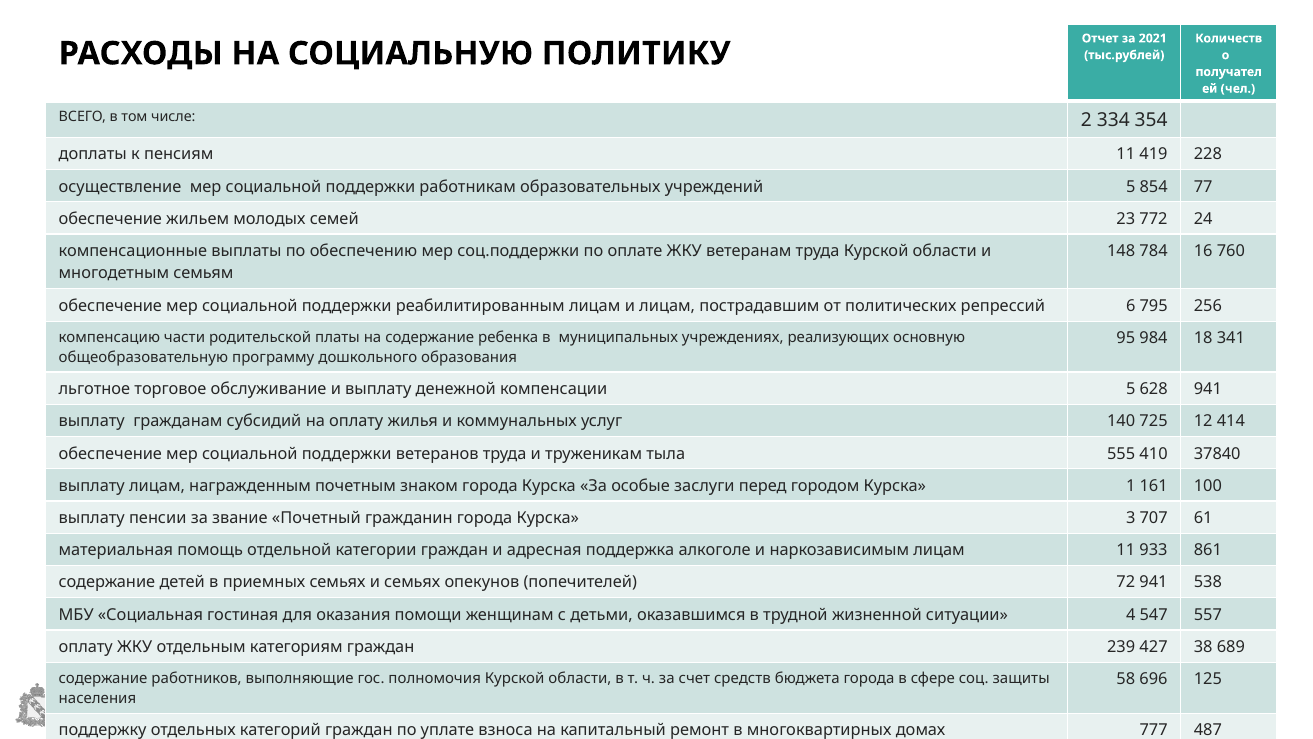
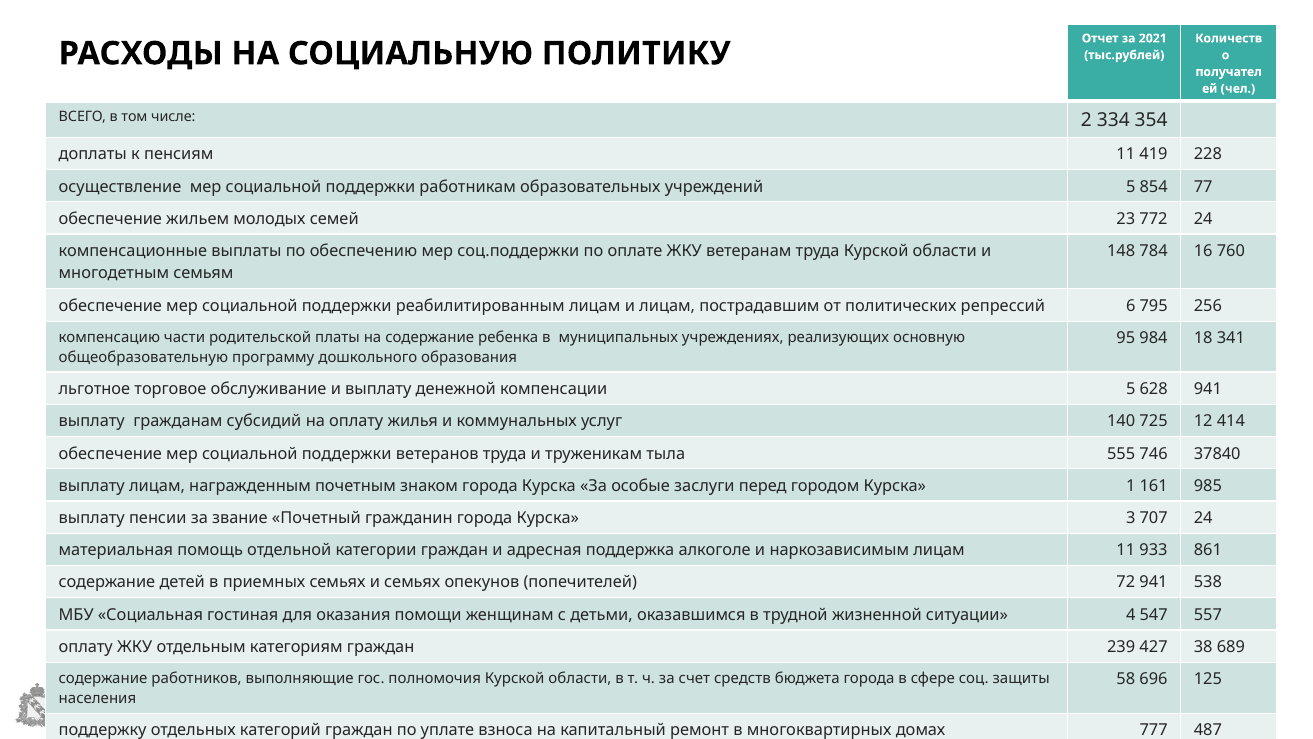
410: 410 -> 746 (1154, 453)
100: 100 -> 985 (1208, 486)
707 61: 61 -> 24 (1203, 518)
